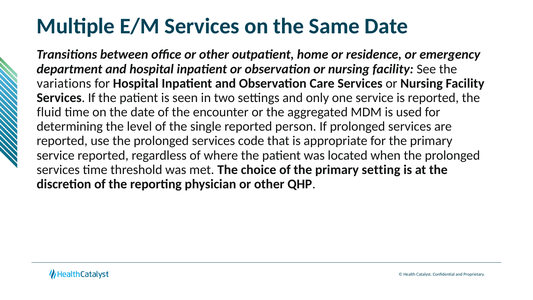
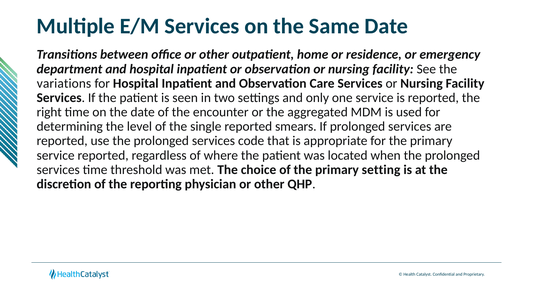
fluid: fluid -> right (49, 112)
person: person -> smears (296, 126)
